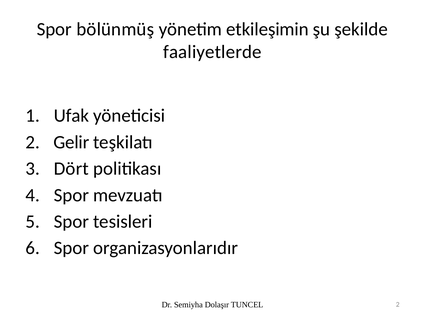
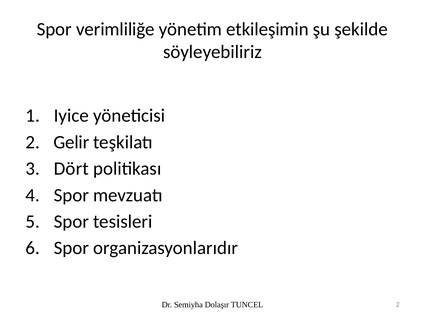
bölünmüş: bölünmüş -> verimliliğe (115, 29)
faaliyetlerde: faaliyetlerde -> söyleyebiliriz (212, 52)
Ufak: Ufak -> Iyice (71, 116)
